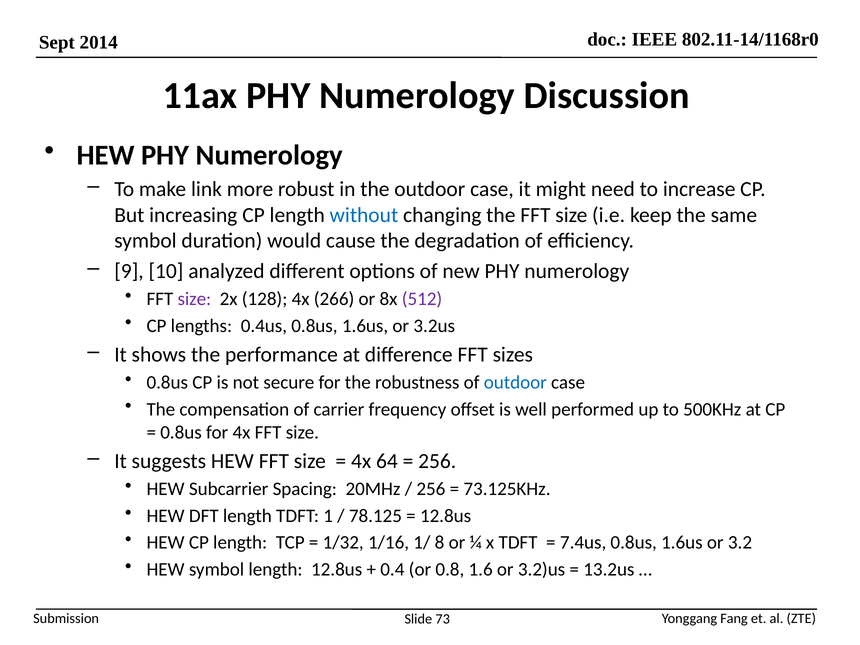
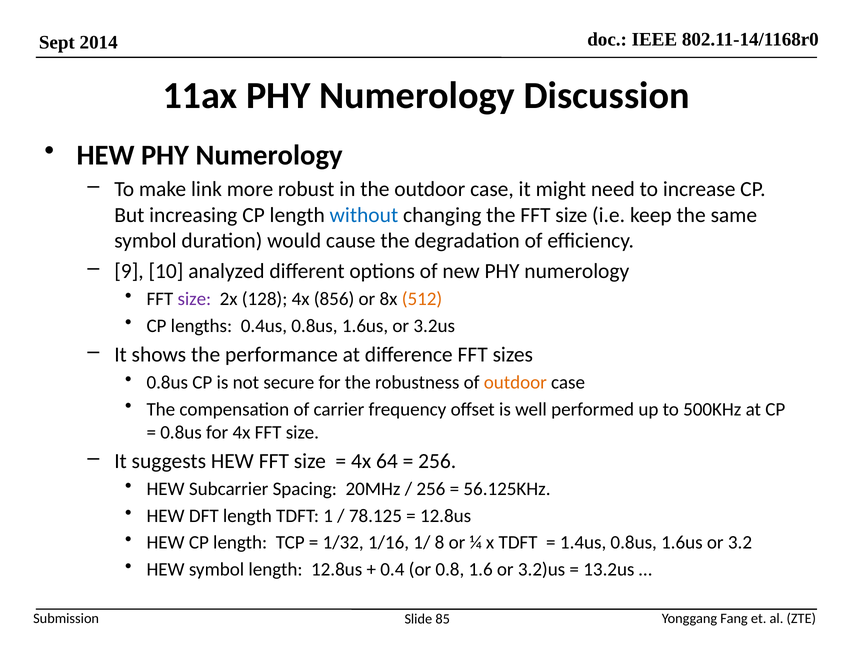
266: 266 -> 856 (334, 299)
512 colour: purple -> orange (422, 299)
outdoor colour: blue -> orange (515, 383)
73.125KHz: 73.125KHz -> 56.125KHz (507, 489)
7.4us: 7.4us -> 1.4us (583, 543)
73: 73 -> 85 (443, 619)
